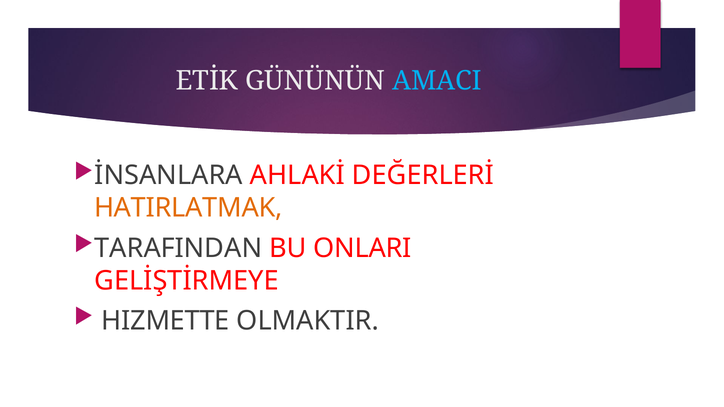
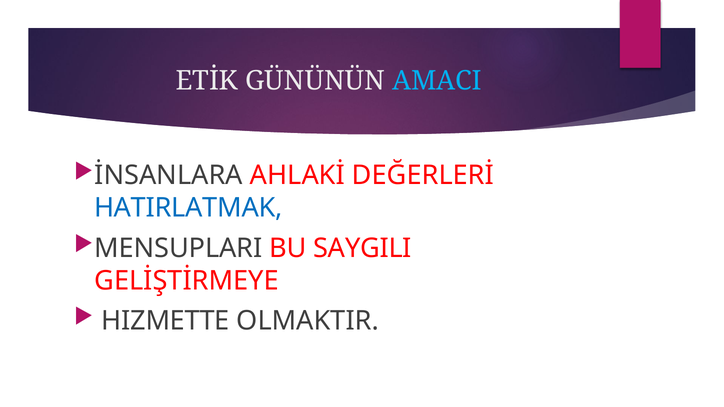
HATIRLATMAK colour: orange -> blue (188, 208)
TARAFINDAN: TARAFINDAN -> MENSUPLARI (178, 248)
ONLARI: ONLARI -> SAYGILI (362, 248)
